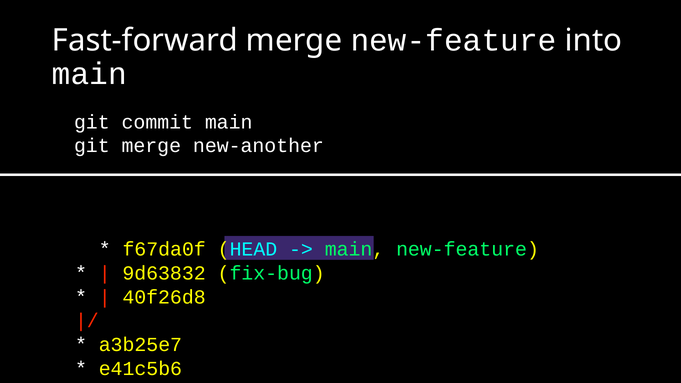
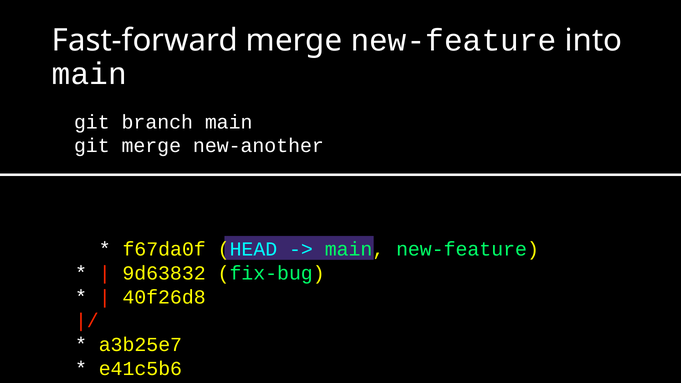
commit: commit -> branch (157, 122)
